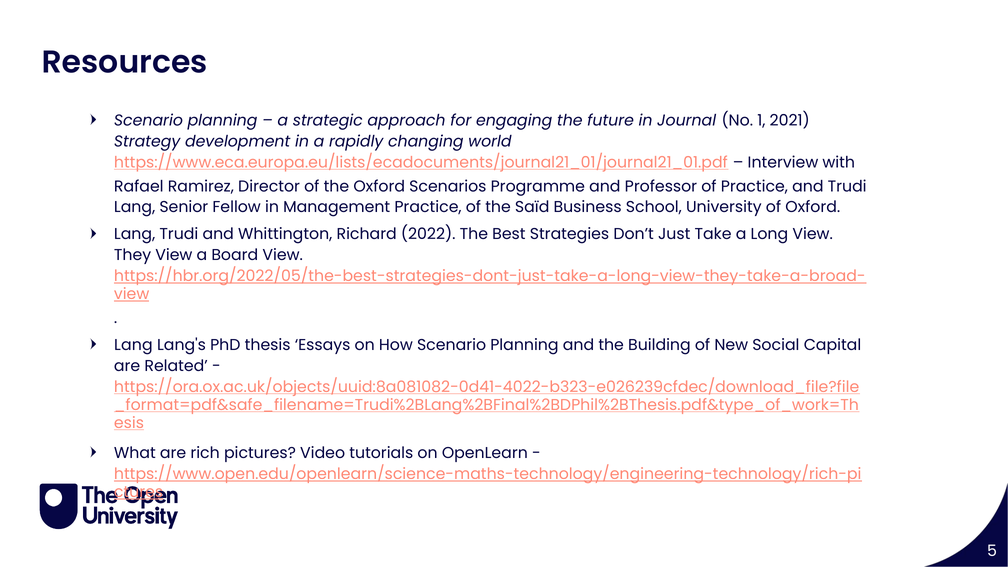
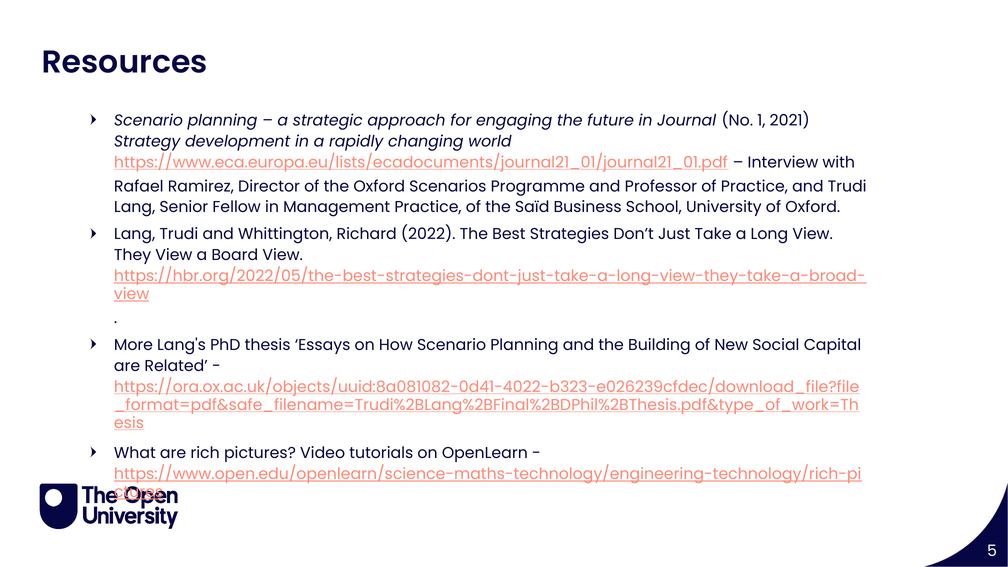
Lang: Lang -> More (133, 345)
